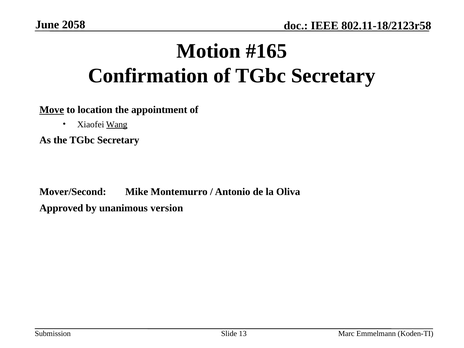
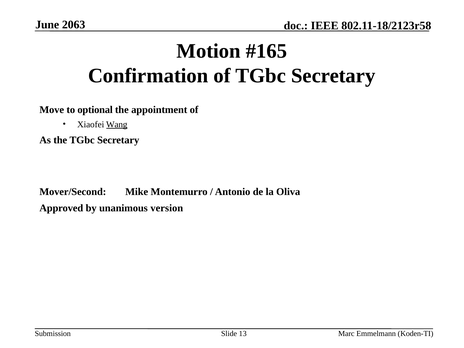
2058: 2058 -> 2063 (74, 25)
Move underline: present -> none (52, 110)
location: location -> optional (95, 110)
